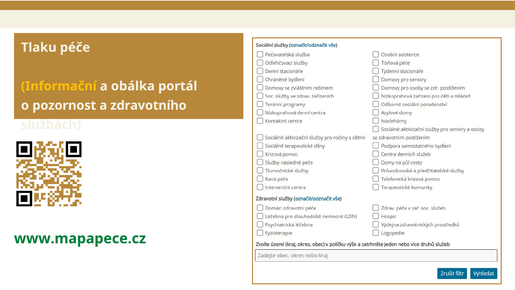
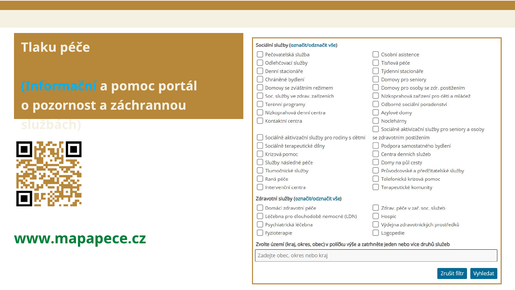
Informační colour: yellow -> light blue (59, 86)
obálka: obálka -> pomoc (133, 86)
zdravotního: zdravotního -> záchrannou (148, 105)
